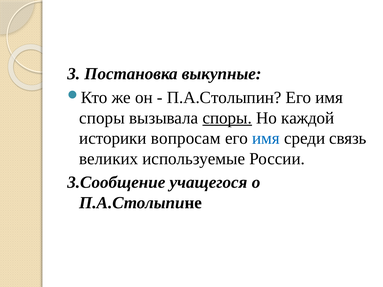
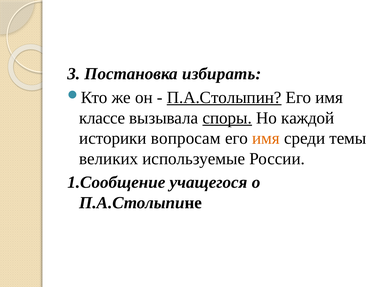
выкупные: выкупные -> избирать (222, 74)
П.А.Столыпин underline: none -> present (224, 98)
споры: споры -> классе (102, 118)
имя colour: blue -> orange (266, 138)
связь: связь -> темы (348, 138)
3.Сообщение: 3.Сообщение -> 1.Сообщение (116, 182)
